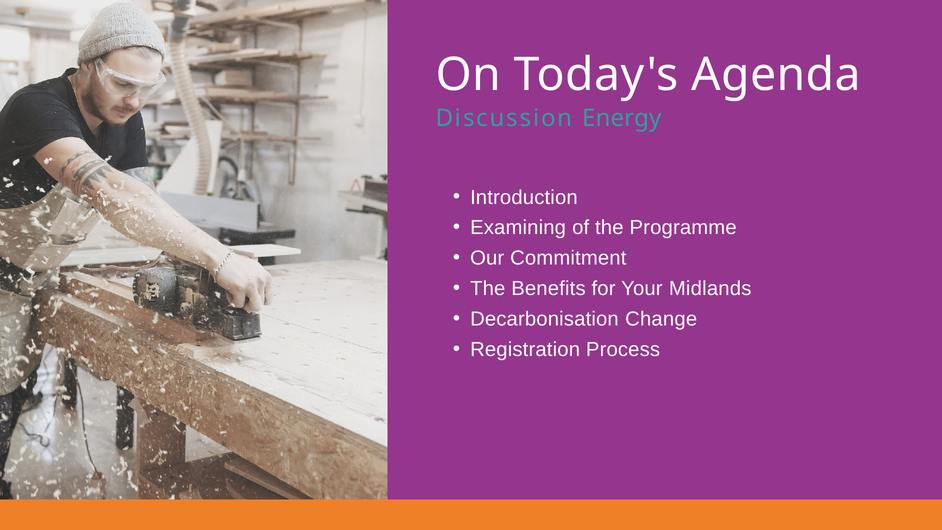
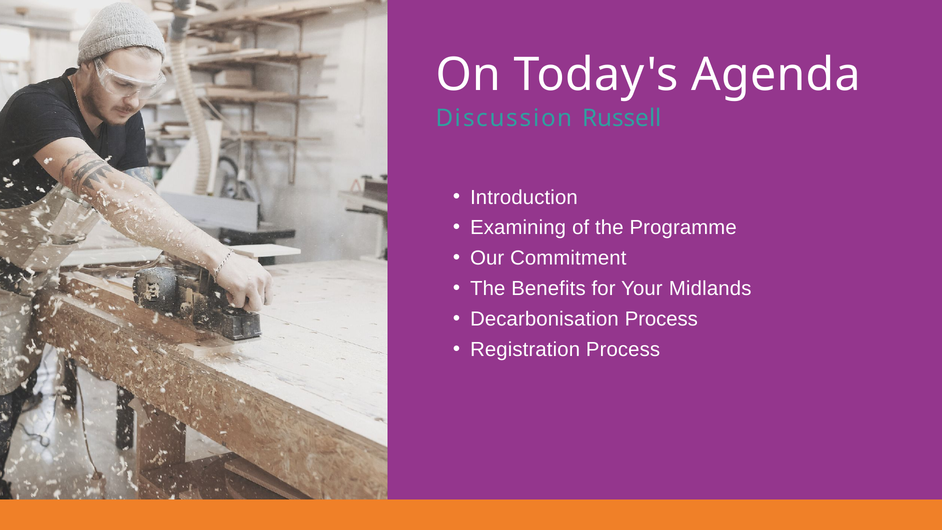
Energy: Energy -> Russell (622, 118)
Decarbonisation Change: Change -> Process (661, 319)
